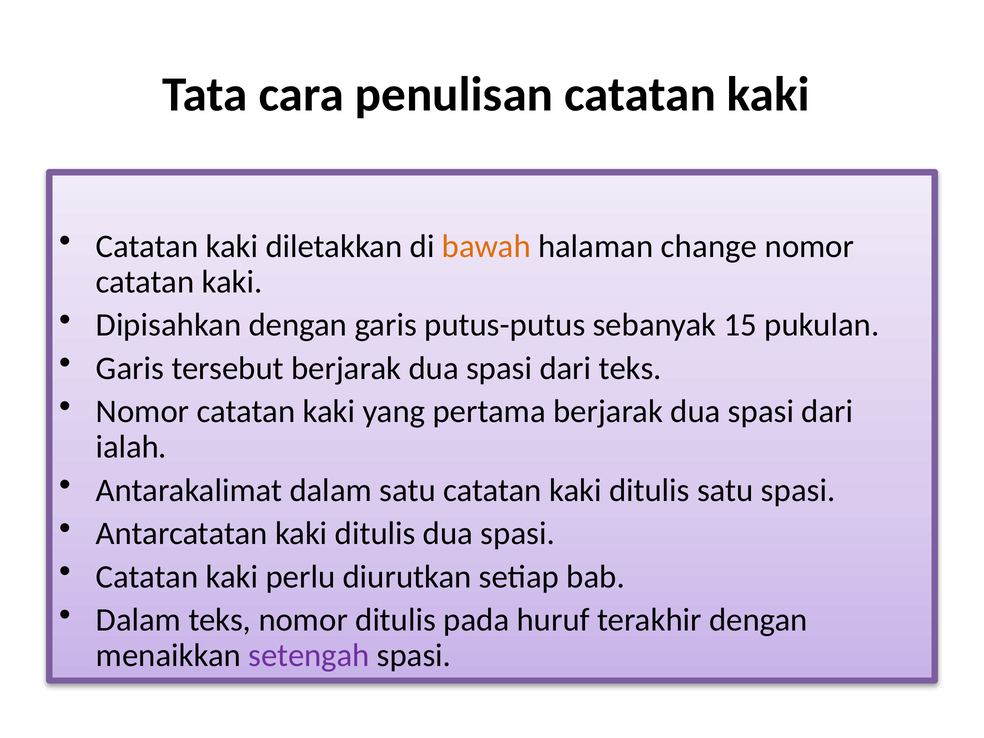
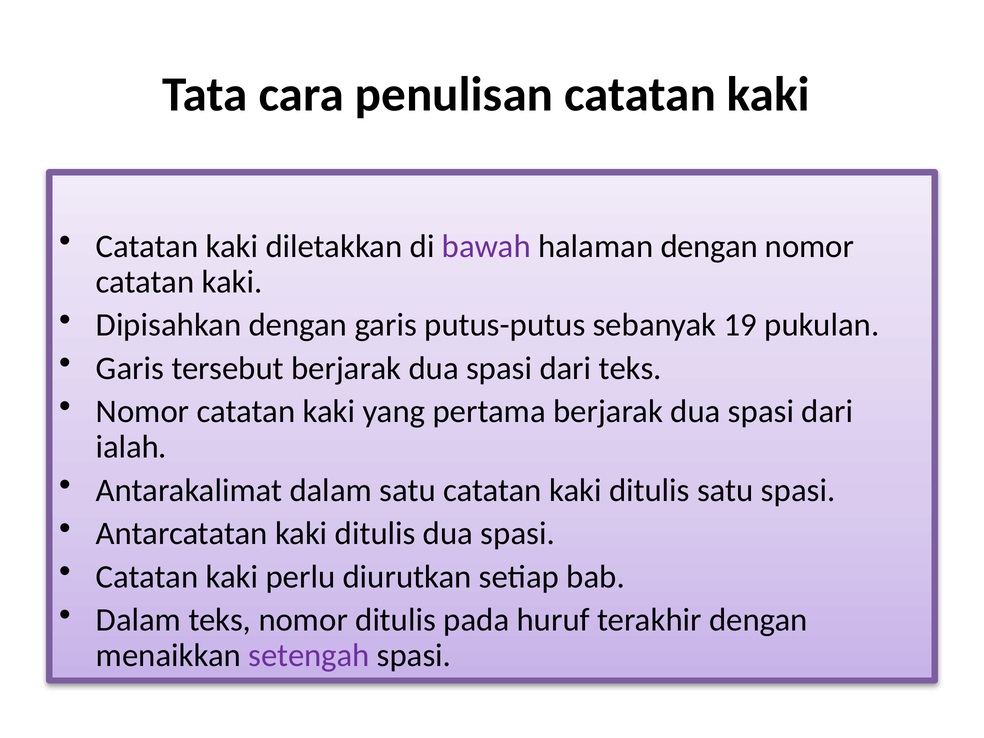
bawah colour: orange -> purple (486, 246)
halaman change: change -> dengan (709, 246)
15: 15 -> 19 (740, 325)
